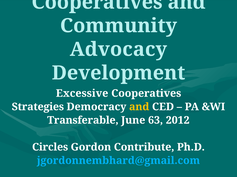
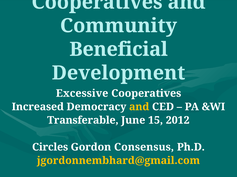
Advocacy: Advocacy -> Beneficial (119, 50)
Strategies: Strategies -> Increased (38, 107)
63: 63 -> 15 (156, 121)
Contribute: Contribute -> Consensus (144, 148)
jgordonnembhard@gmail.com colour: light blue -> yellow (118, 161)
